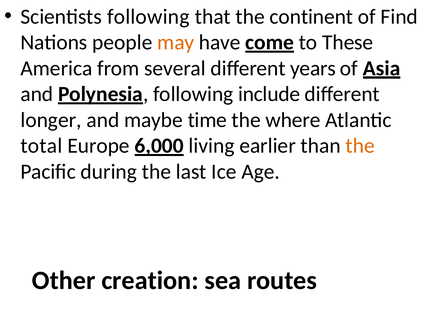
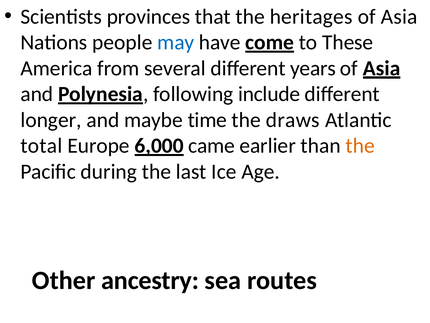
Scientists following: following -> provinces (148, 17)
continent: continent -> heritages (311, 17)
Find: Find -> Asia (399, 17)
may colour: orange -> blue (176, 42)
where: where -> draws (293, 120)
living: living -> came (212, 146)
creation: creation -> ancestry (150, 280)
